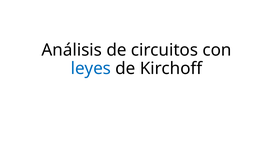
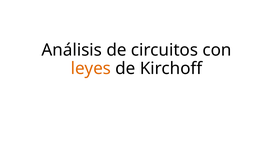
leyes colour: blue -> orange (91, 68)
